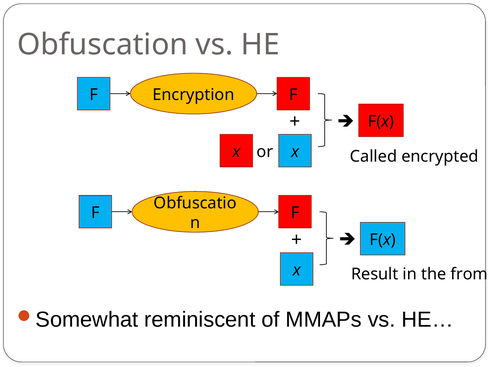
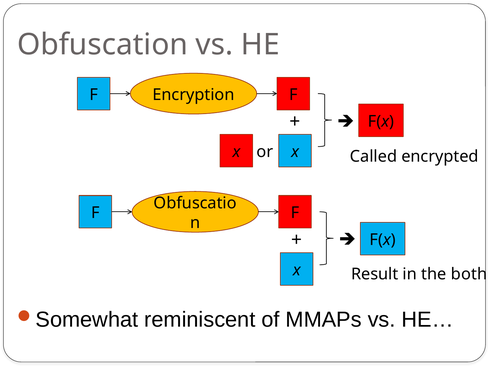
from: from -> both (469, 274)
